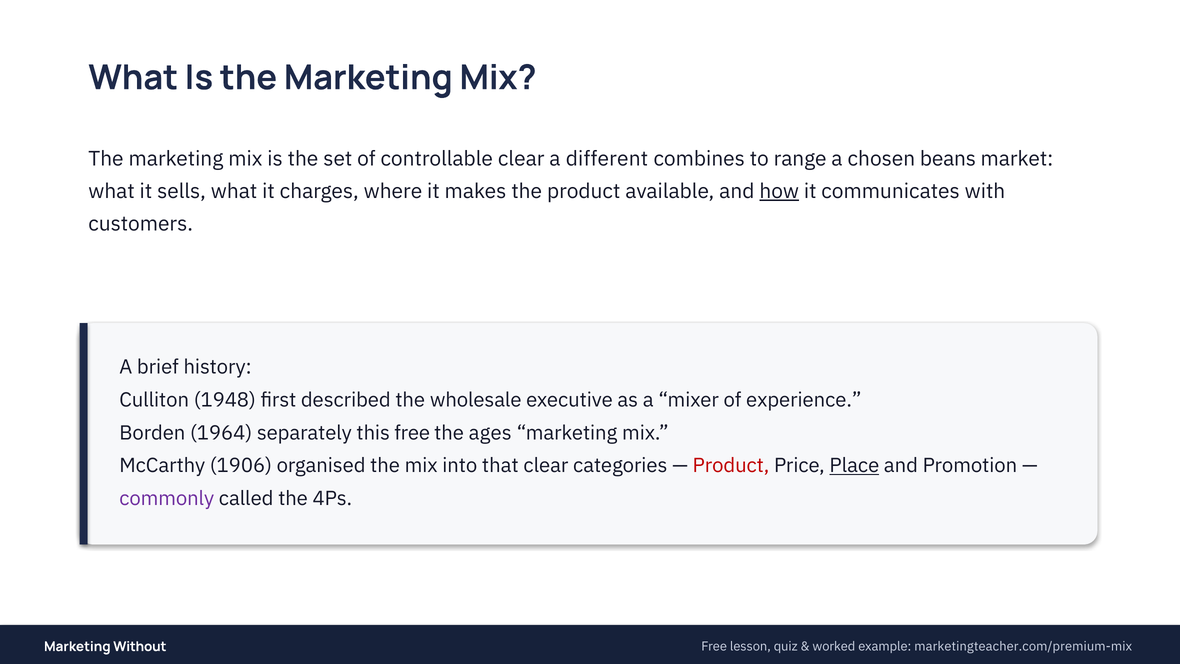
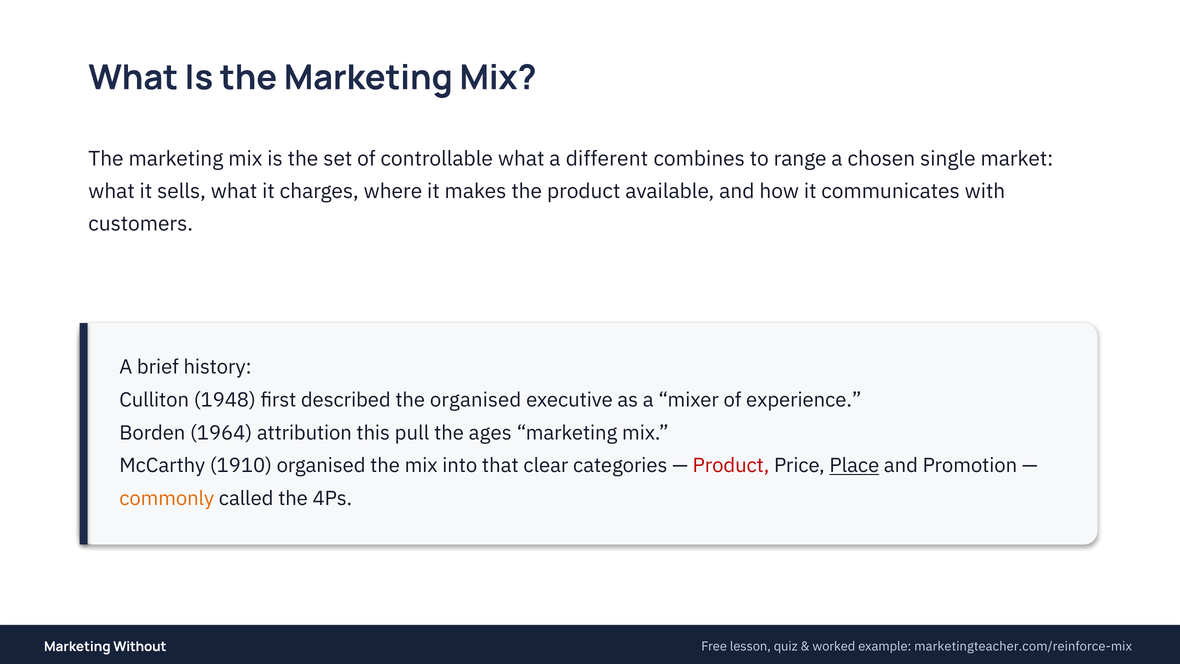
controllable clear: clear -> what (521, 159)
beans: beans -> single (948, 159)
how underline: present -> none (779, 191)
the wholesale: wholesale -> organised (476, 400)
separately: separately -> attribution (304, 433)
this free: free -> pull (412, 433)
1906: 1906 -> 1910 (241, 466)
commonly colour: purple -> orange (167, 498)
marketingteacher.com/premium-mix: marketingteacher.com/premium-mix -> marketingteacher.com/reinforce-mix (1023, 646)
